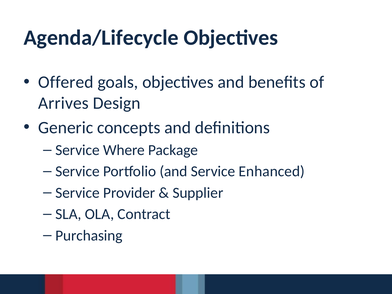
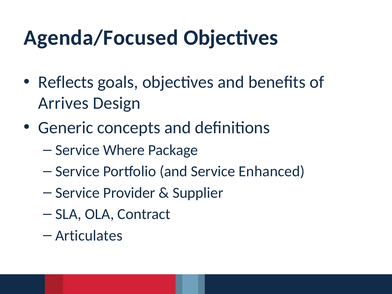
Agenda/Lifecycle: Agenda/Lifecycle -> Agenda/Focused (101, 38)
Offered: Offered -> Reflects (66, 82)
Purchasing: Purchasing -> Articulates (89, 235)
